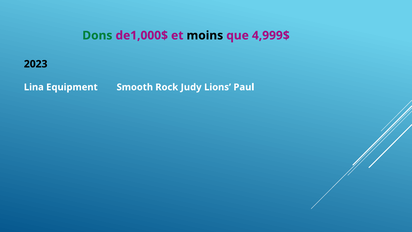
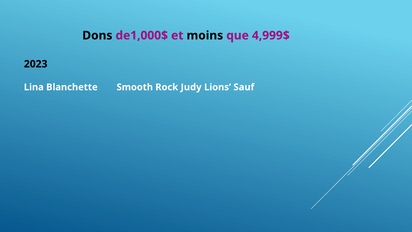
Dons colour: green -> black (97, 35)
Equipment: Equipment -> Blanchette (72, 87)
Paul: Paul -> Sauf (244, 87)
